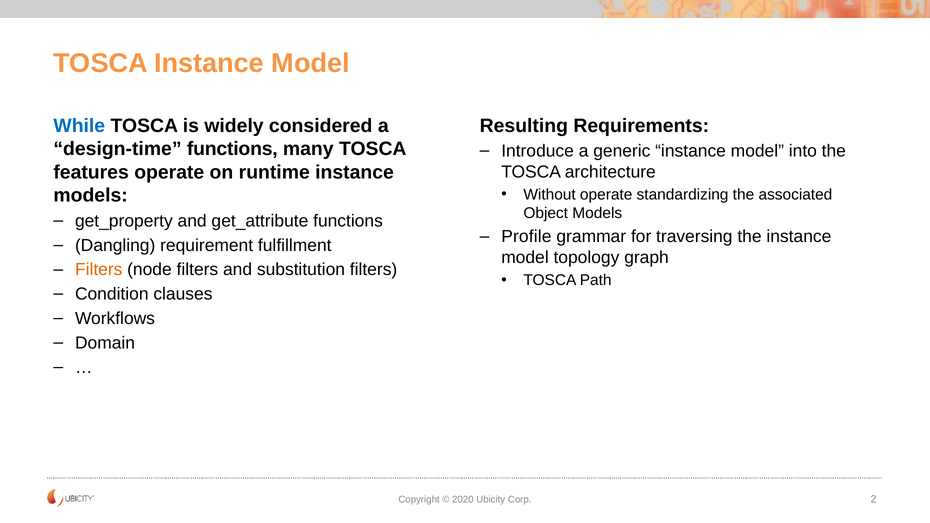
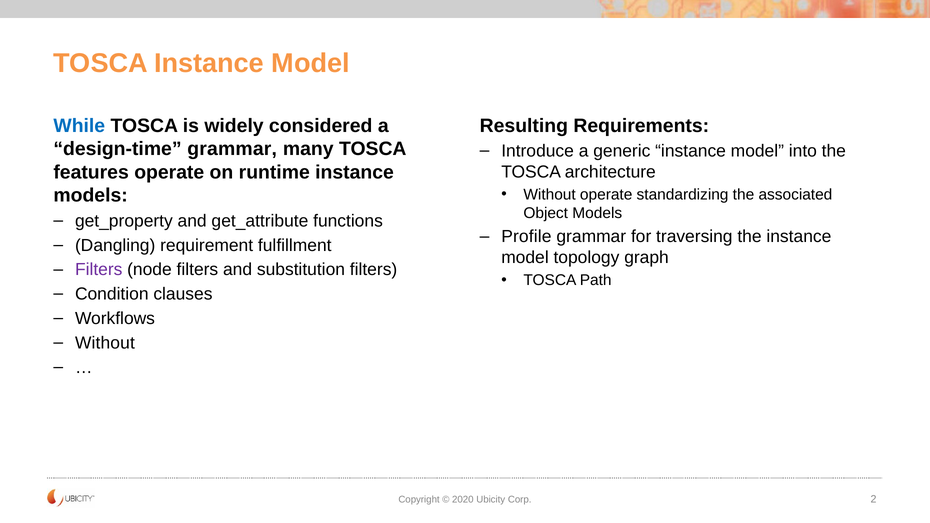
design-time functions: functions -> grammar (232, 149)
Filters colour: orange -> purple (99, 270)
Domain: Domain -> Without (105, 343)
